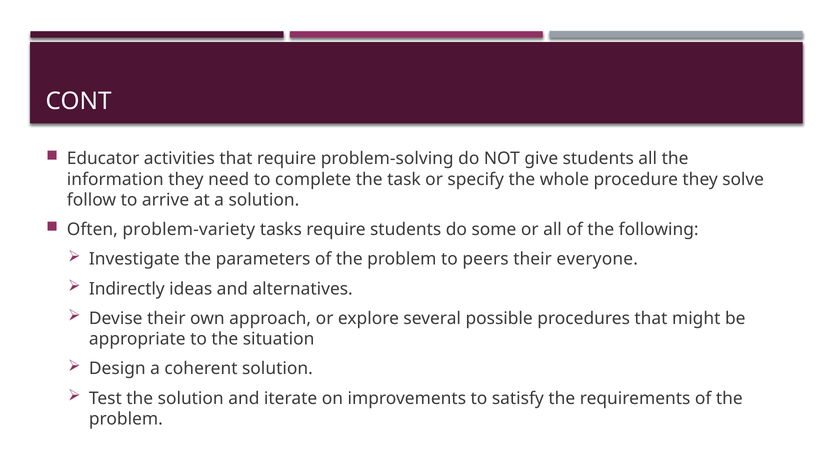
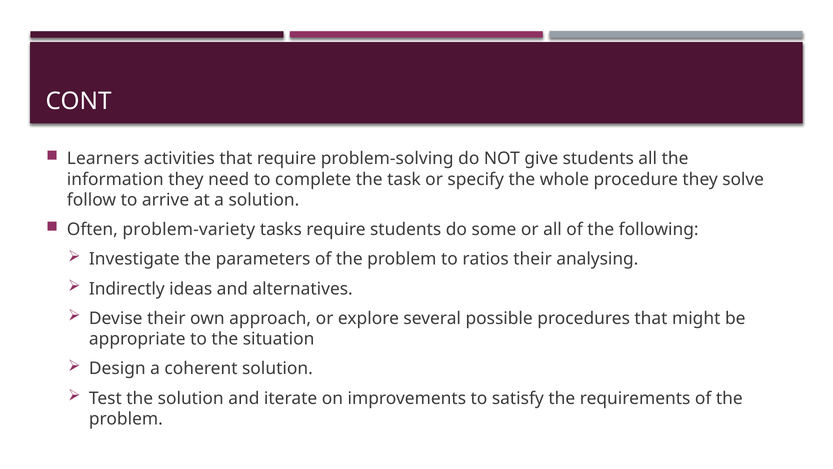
Educator: Educator -> Learners (103, 158)
peers: peers -> ratios (486, 259)
everyone: everyone -> analysing (597, 259)
